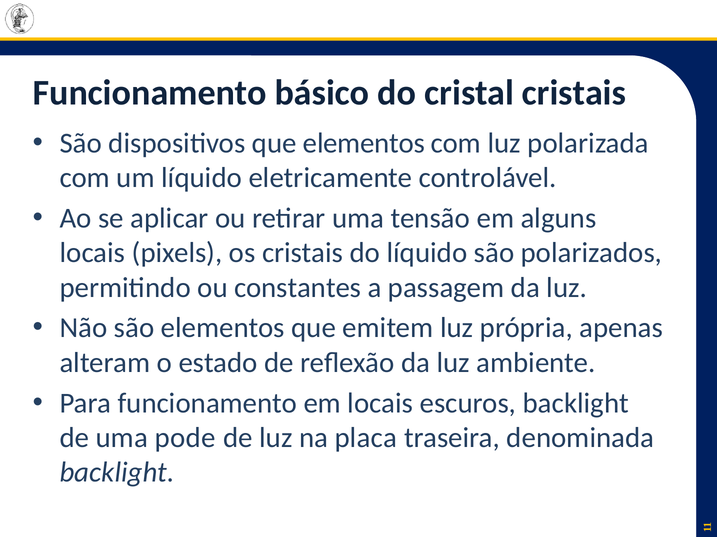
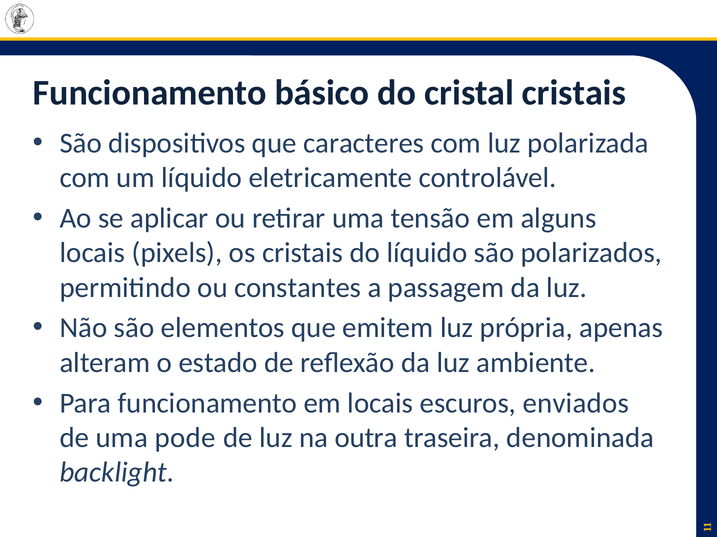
que elementos: elementos -> caracteres (364, 143)
escuros backlight: backlight -> enviados (576, 404)
placa: placa -> outra (366, 438)
